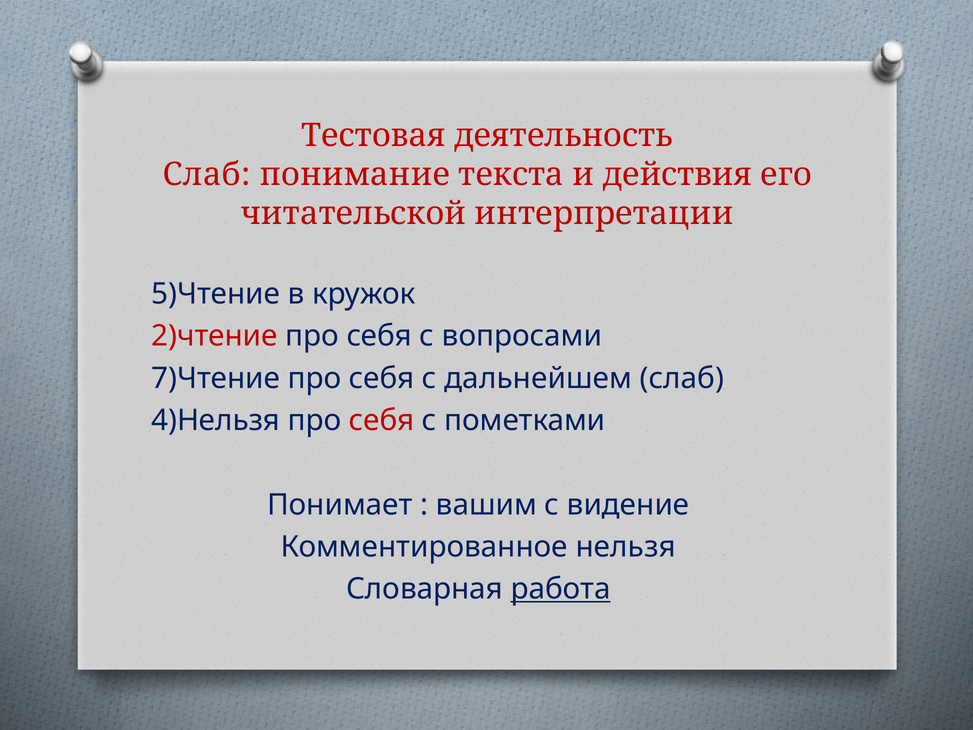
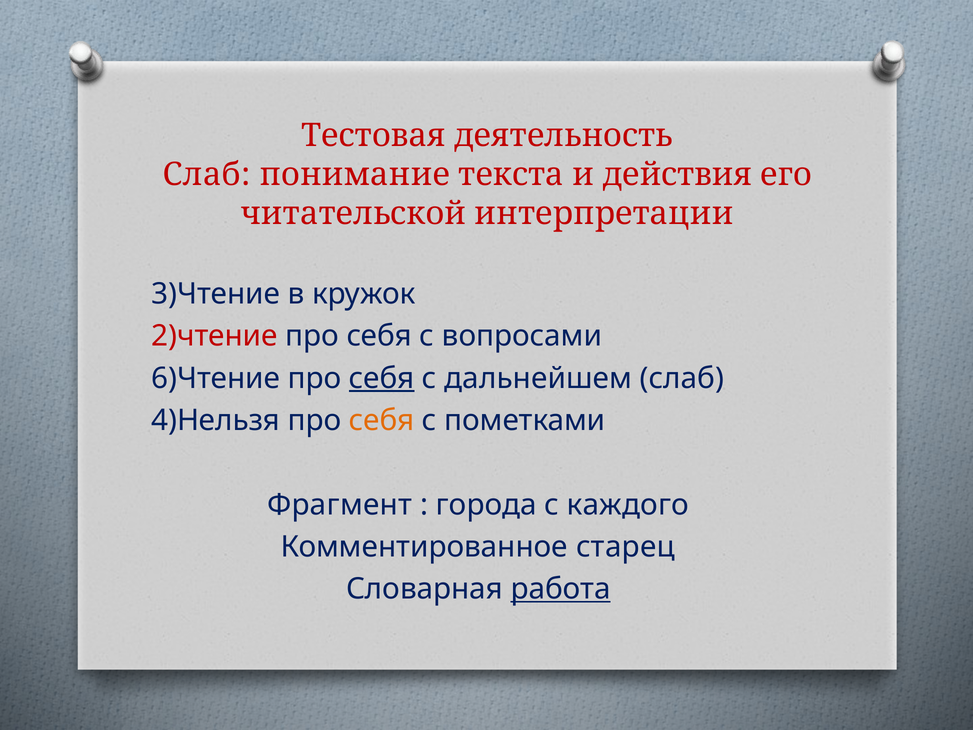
5)Чтение: 5)Чтение -> 3)Чтение (216, 294)
7)Чтение: 7)Чтение -> 6)Чтение (216, 378)
себя underline: none -> present (382, 378)
себя colour: red -> orange (382, 420)
Понимает: Понимает -> Фрагмент (340, 505)
вашим: вашим -> города (486, 505)
видение: видение -> каждого (628, 505)
нельзя: нельзя -> старец (626, 547)
